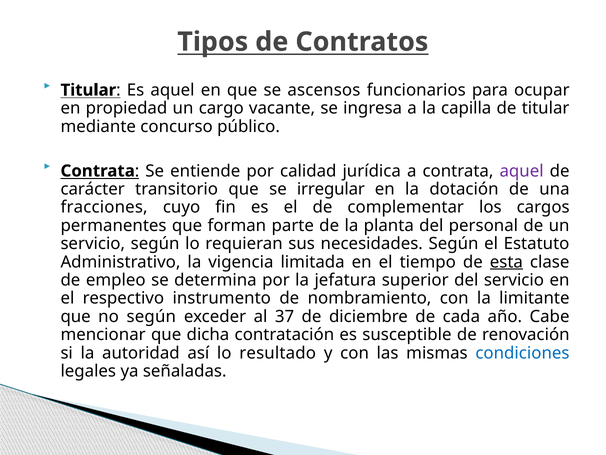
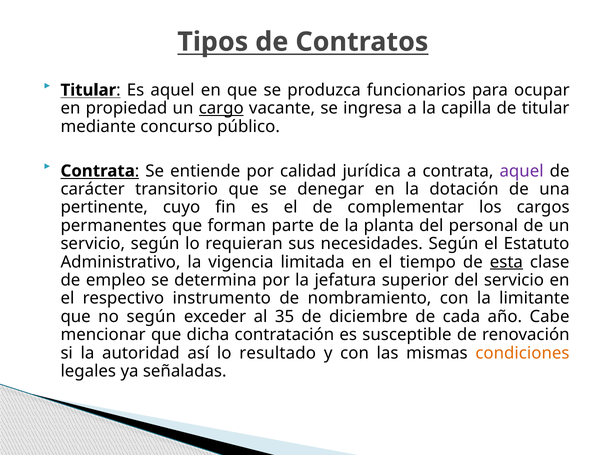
ascensos: ascensos -> produzca (324, 90)
cargo underline: none -> present (221, 108)
irregular: irregular -> denegar (331, 189)
fracciones: fracciones -> pertinente (104, 207)
37: 37 -> 35 (285, 316)
condiciones colour: blue -> orange (522, 353)
